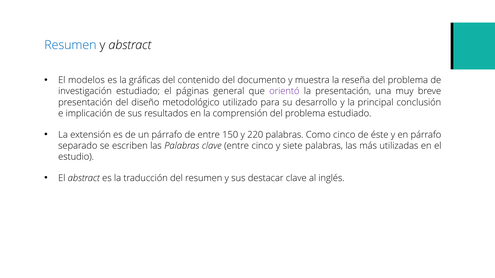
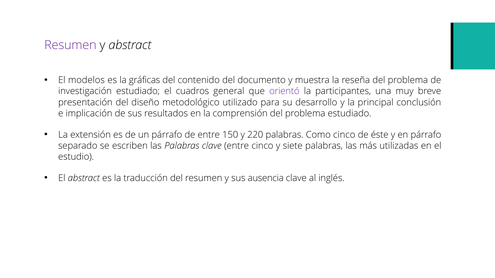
Resumen colour: blue -> purple (70, 45)
páginas: páginas -> cuadros (192, 91)
la presentación: presentación -> participantes (343, 91)
destacar: destacar -> ausencia (266, 178)
